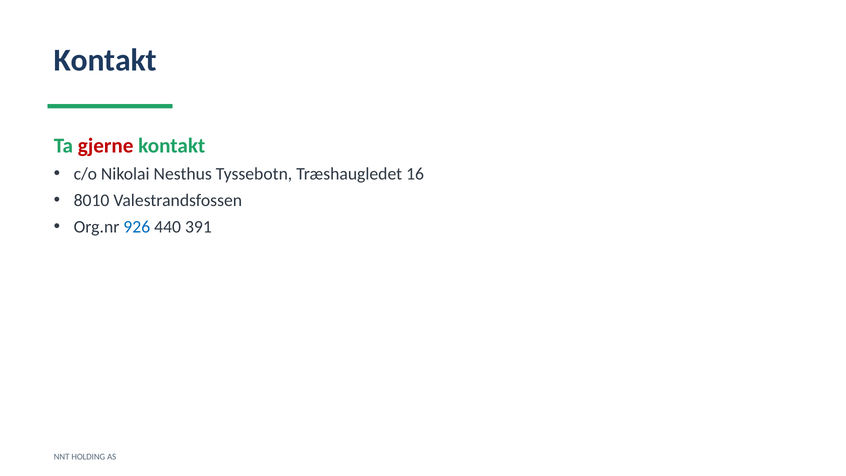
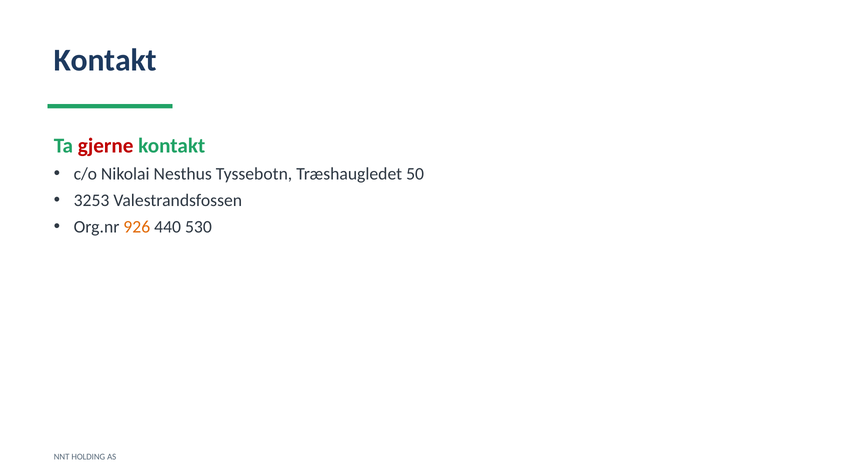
16: 16 -> 50 (415, 174)
8010: 8010 -> 3253 (92, 200)
926 colour: blue -> orange (137, 227)
391: 391 -> 530 (198, 227)
